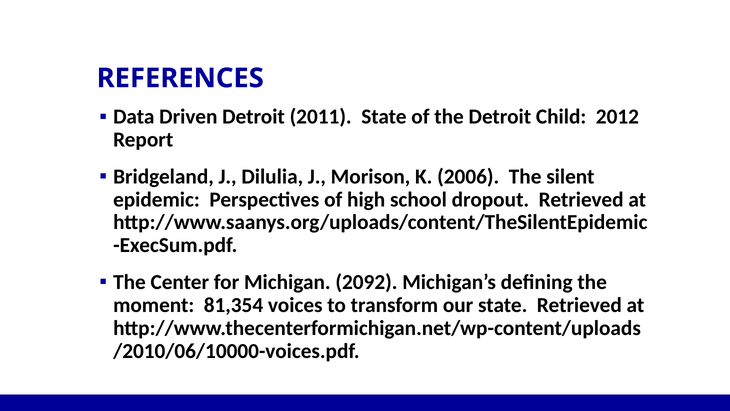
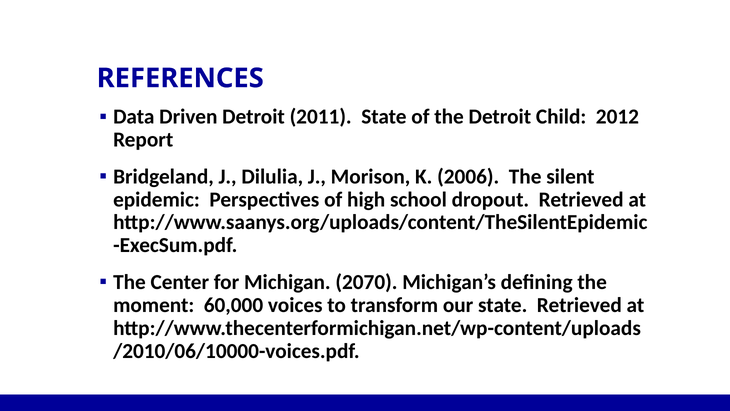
2092: 2092 -> 2070 (366, 282)
81,354: 81,354 -> 60,000 (233, 305)
